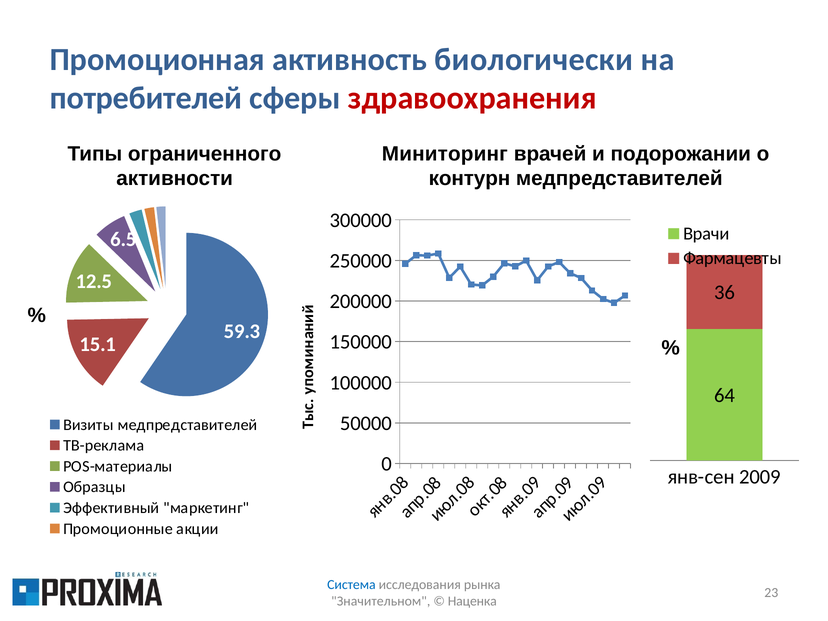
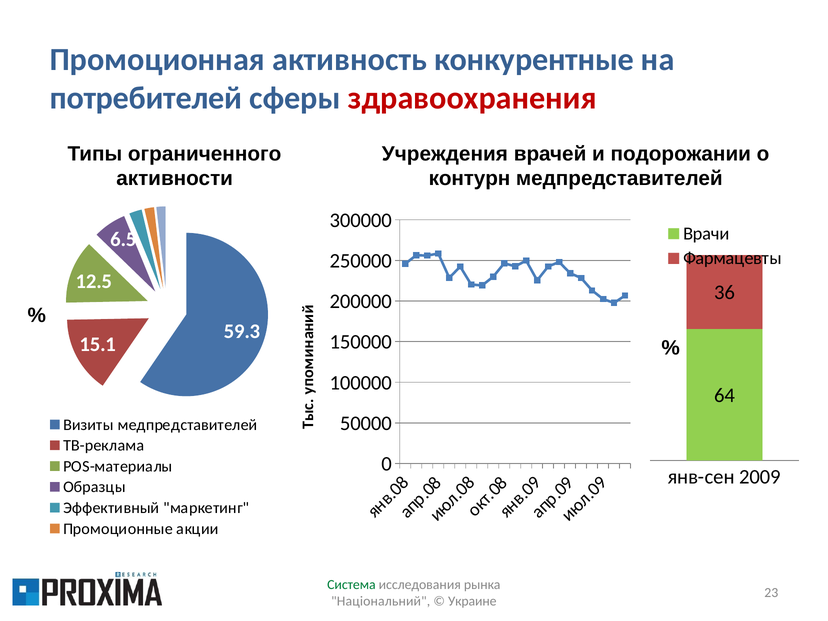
биологически: биологически -> конкурентные (534, 60)
Миниторинг: Миниторинг -> Учреждения (445, 154)
Система colour: blue -> green (351, 585)
Значительном: Значительном -> Національний (381, 601)
Наценка: Наценка -> Украине (472, 601)
